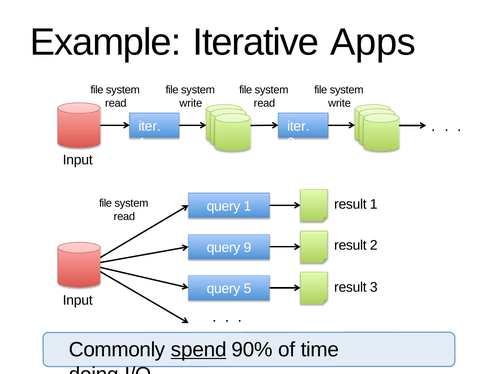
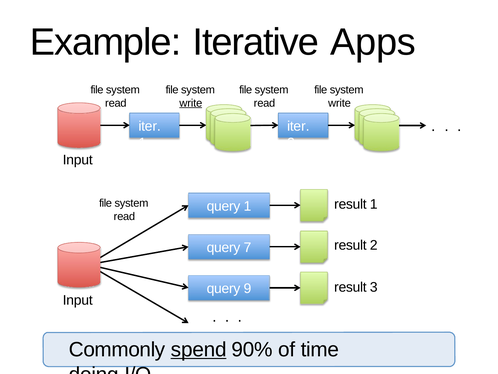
write underline: none -> present (191, 103)
9: 9 -> 7 (247, 247)
5: 5 -> 9 (247, 288)
